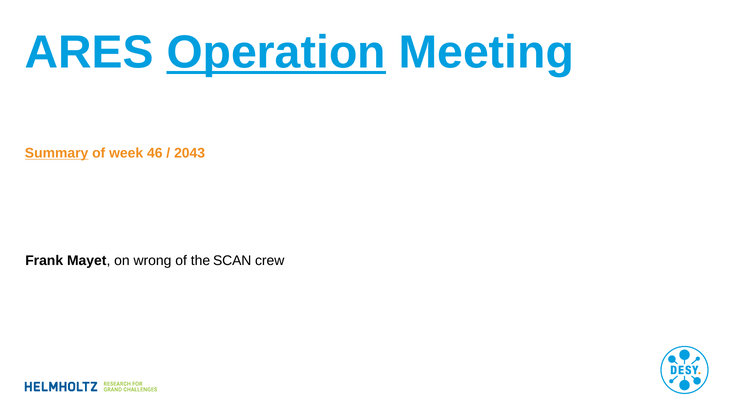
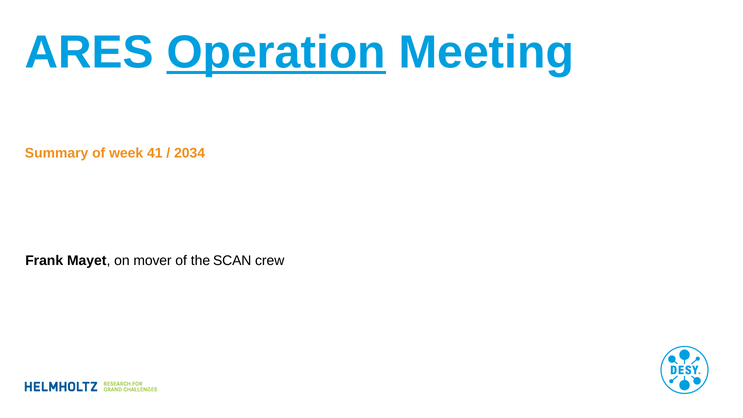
Summary underline: present -> none (57, 153)
46: 46 -> 41 (155, 153)
2043: 2043 -> 2034 (190, 153)
wrong: wrong -> mover (153, 261)
